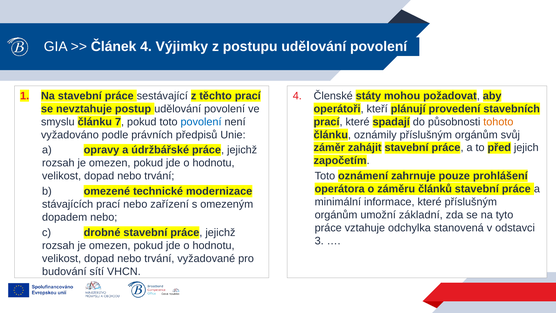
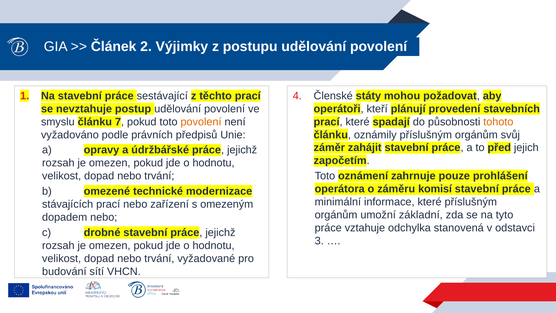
Článek 4: 4 -> 2 (146, 47)
povolení colour: blue -> orange (201, 122)
článků: článků -> komisí (435, 189)
